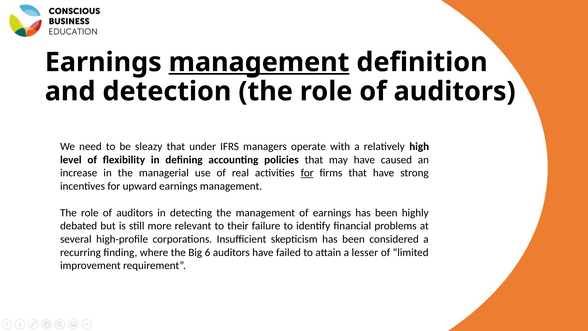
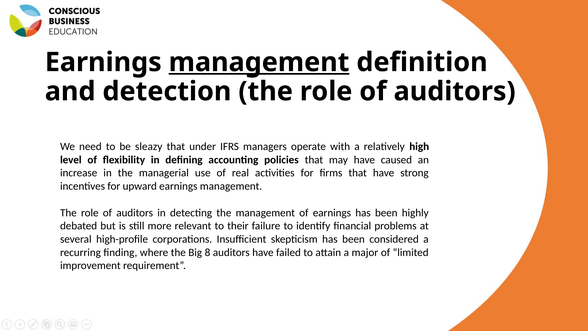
for underline: present -> none (307, 173)
6: 6 -> 8 (208, 252)
lesser: lesser -> major (365, 252)
